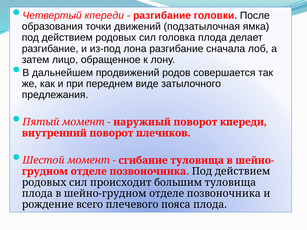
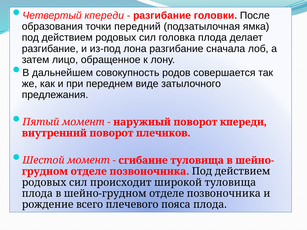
движений: движений -> передний (137, 27)
продвижений: продвижений -> совокупность (128, 73)
большим: большим -> широкой (178, 183)
